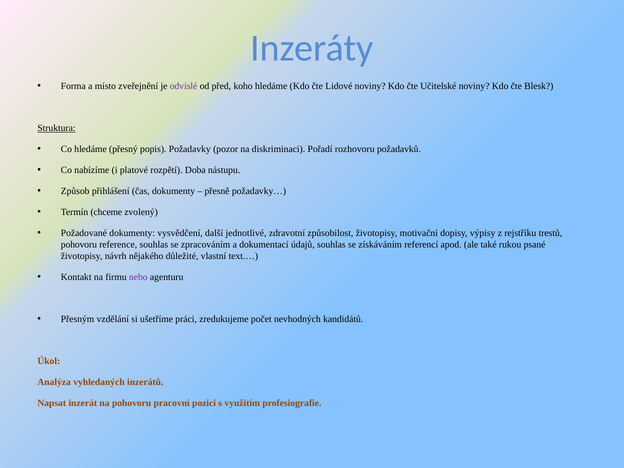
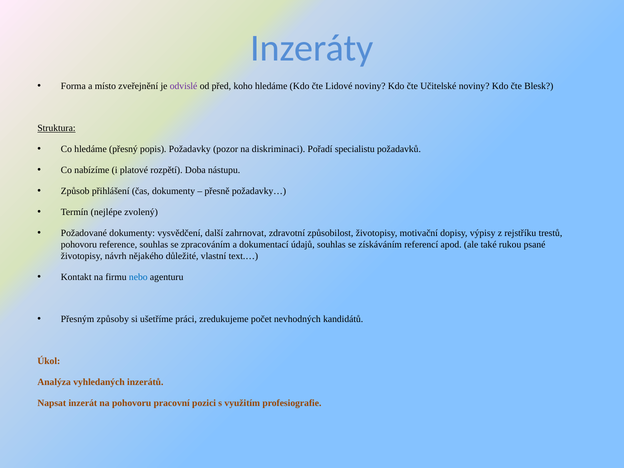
rozhovoru: rozhovoru -> specialistu (355, 149)
chceme: chceme -> nejlépe (106, 212)
jednotlivé: jednotlivé -> zahrnovat (246, 233)
nebo colour: purple -> blue (138, 277)
vzdělání: vzdělání -> způsoby (113, 319)
